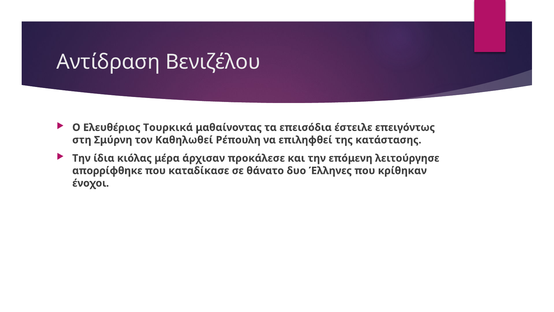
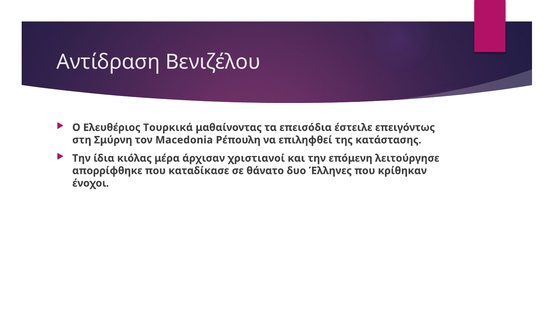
Καθηλωθεί: Καθηλωθεί -> Macedonia (184, 140)
προκάλεσε: προκάλεσε -> χριστιανοί (256, 158)
